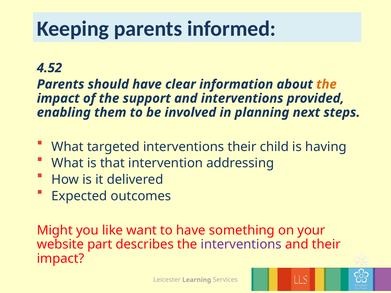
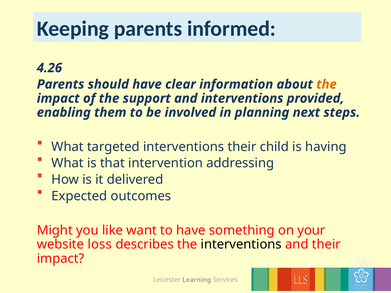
4.52: 4.52 -> 4.26 (49, 68)
part: part -> loss (100, 245)
interventions colour: purple -> black (241, 245)
